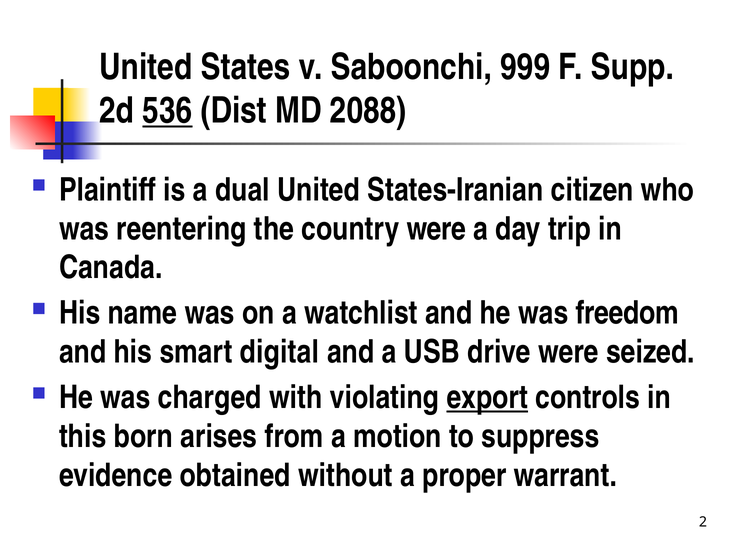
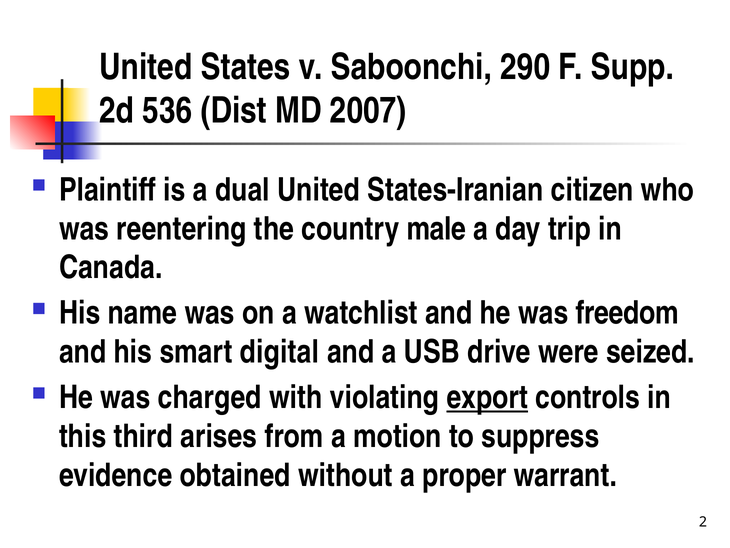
999: 999 -> 290 (525, 67)
536 underline: present -> none (167, 111)
2088: 2088 -> 2007 (368, 111)
country were: were -> male (436, 229)
born: born -> third (143, 436)
